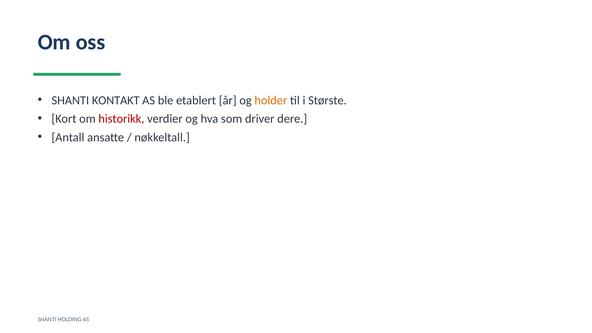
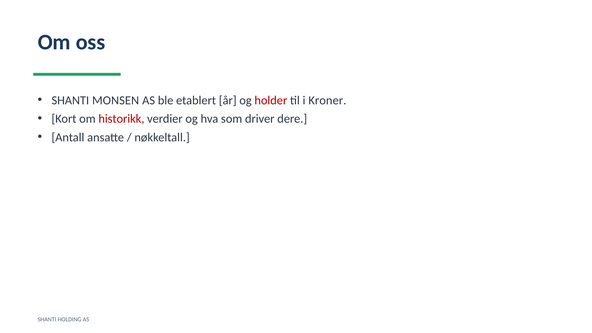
KONTAKT: KONTAKT -> MONSEN (116, 100)
holder colour: orange -> red (271, 100)
Største: Største -> Kroner (327, 100)
